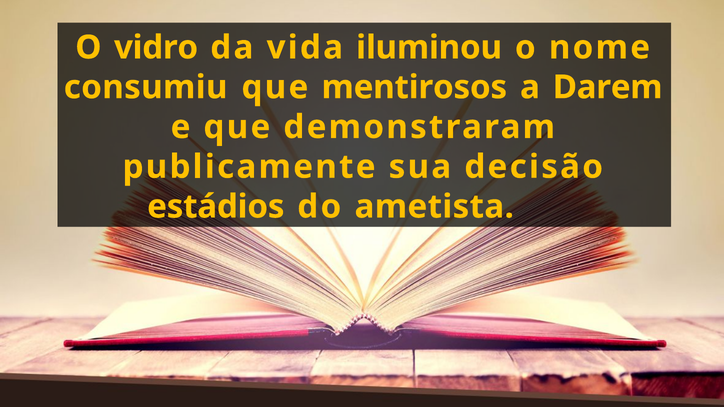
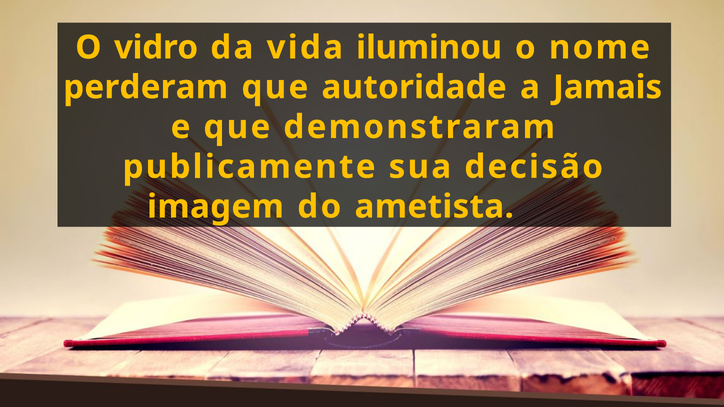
consumiu: consumiu -> perderam (146, 87)
mentirosos: mentirosos -> autoridade (414, 87)
Darem: Darem -> Jamais (608, 87)
estádios: estádios -> imagem (216, 207)
